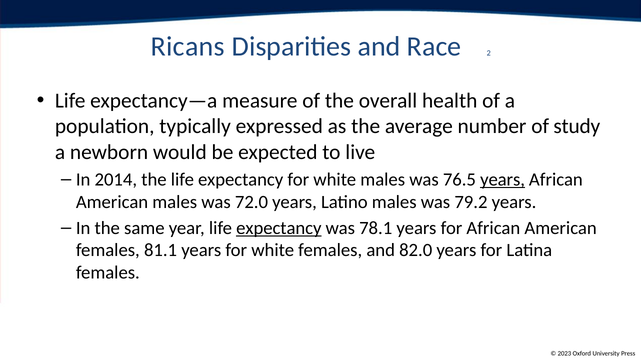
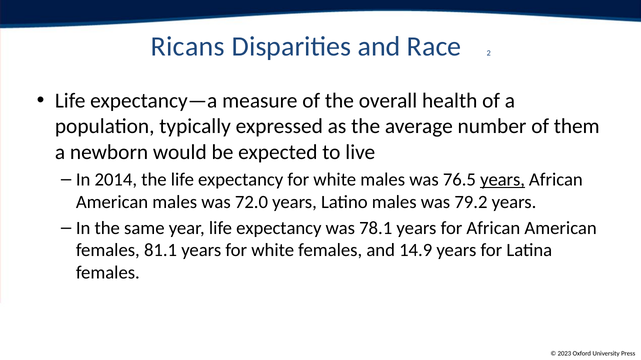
study: study -> them (577, 127)
expectancy underline: present -> none (279, 228)
82.0: 82.0 -> 14.9 (416, 251)
